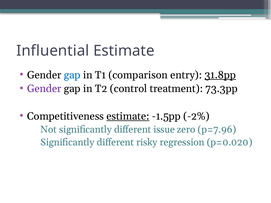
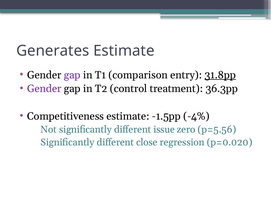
Influential: Influential -> Generates (53, 51)
gap colour: blue -> purple (72, 75)
73.3pp: 73.3pp -> 36.3pp (222, 89)
estimate underline: present -> none (128, 116)
-2%: -2% -> -4% (196, 116)
p=7.96: p=7.96 -> p=5.56 (217, 130)
risky: risky -> close (147, 142)
